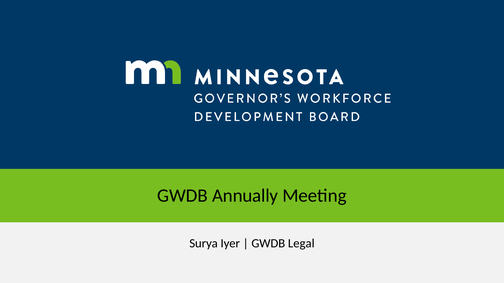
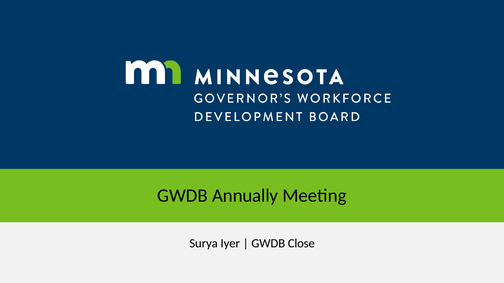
Legal: Legal -> Close (301, 244)
